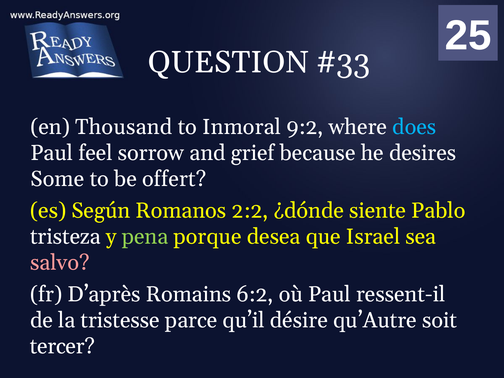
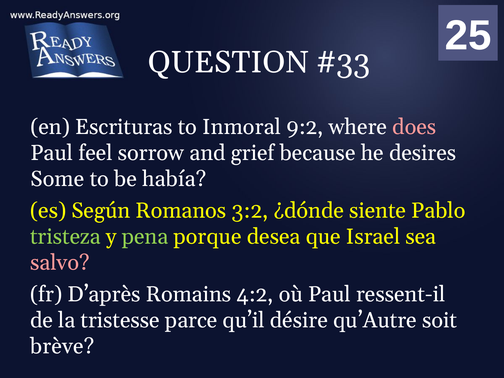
Thousand: Thousand -> Escrituras (124, 127)
does colour: light blue -> pink (414, 127)
offert: offert -> había (174, 179)
2:2: 2:2 -> 3:2 (250, 211)
tristeza colour: white -> light green (65, 237)
6:2: 6:2 -> 4:2 (255, 294)
tercer: tercer -> brève (62, 346)
